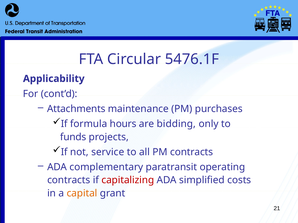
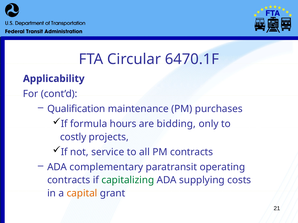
5476.1F: 5476.1F -> 6470.1F (192, 59)
Attachments: Attachments -> Qualification (76, 109)
funds: funds -> costly (73, 137)
capitalizing colour: red -> green (128, 181)
simplified: simplified -> supplying (202, 181)
